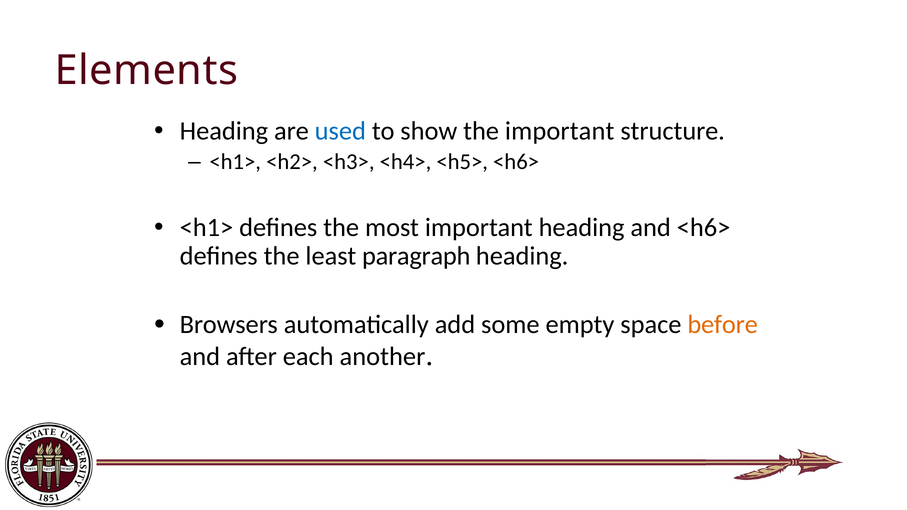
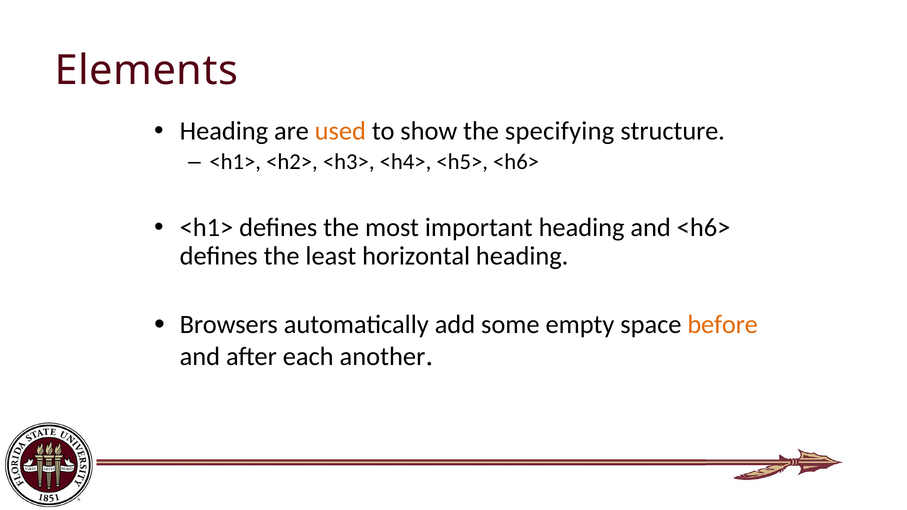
used colour: blue -> orange (340, 131)
the important: important -> specifying (560, 131)
paragraph: paragraph -> horizontal (416, 256)
